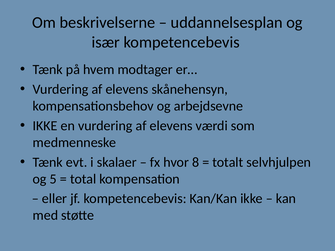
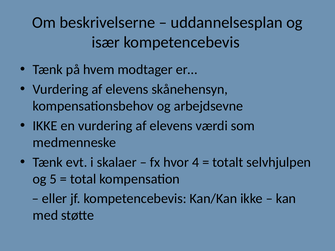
8: 8 -> 4 (196, 162)
